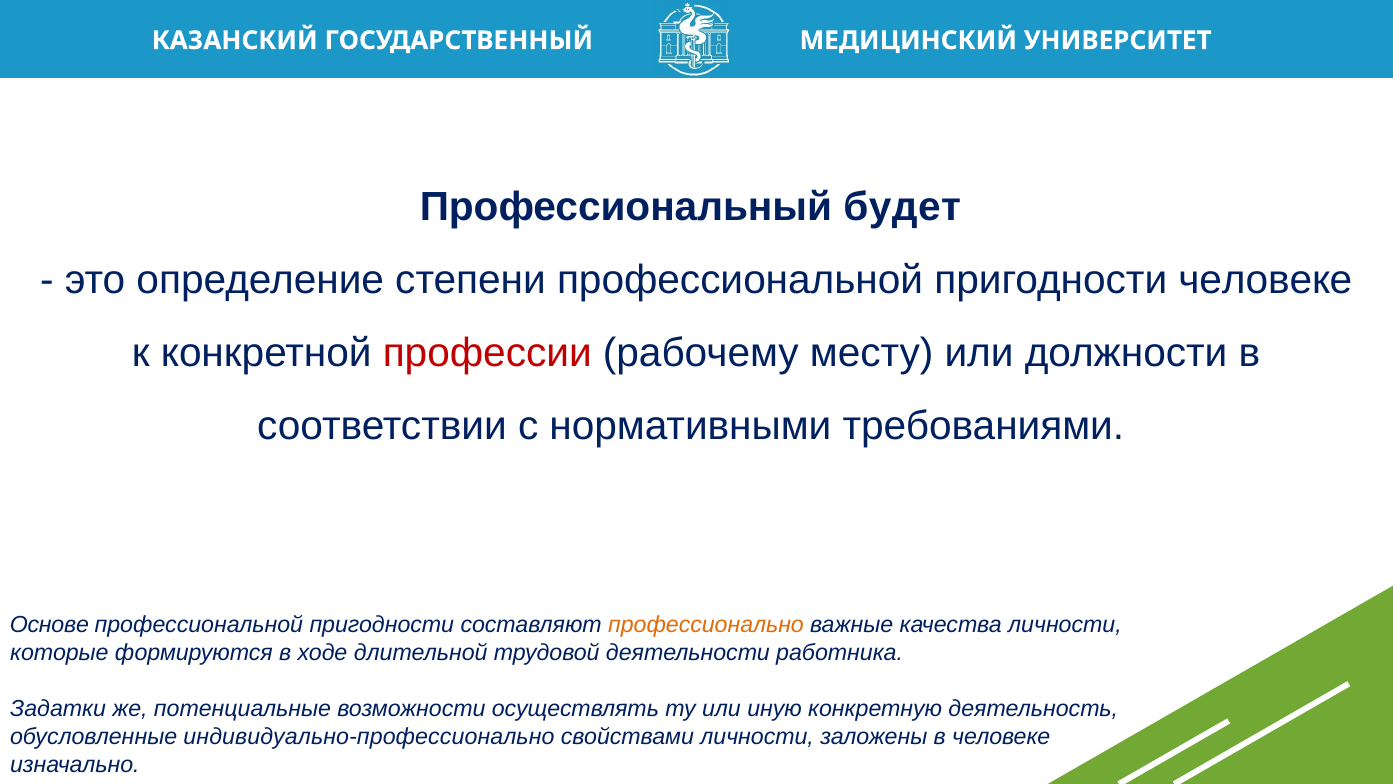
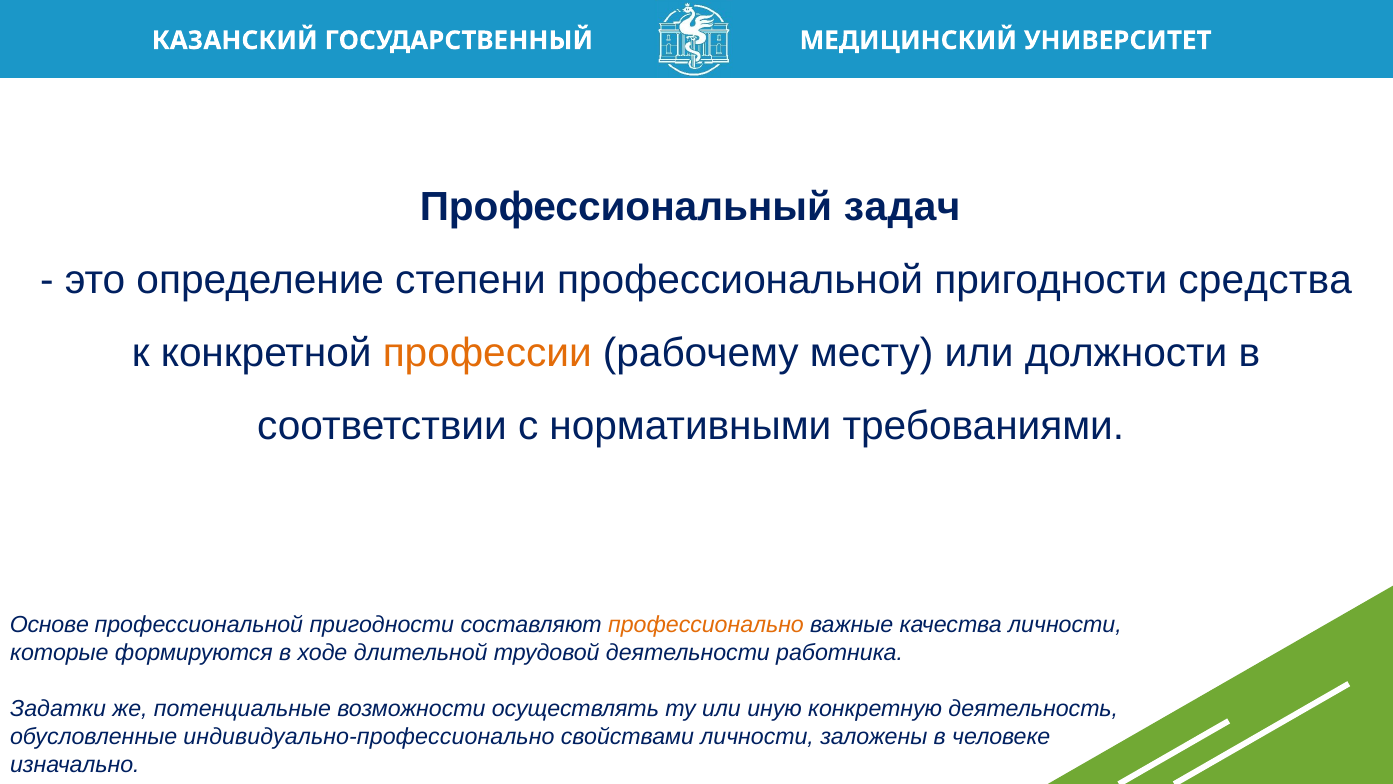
будет: будет -> задач (902, 206)
пригодности человеке: человеке -> средства (1265, 280)
профессии colour: red -> orange (487, 353)
